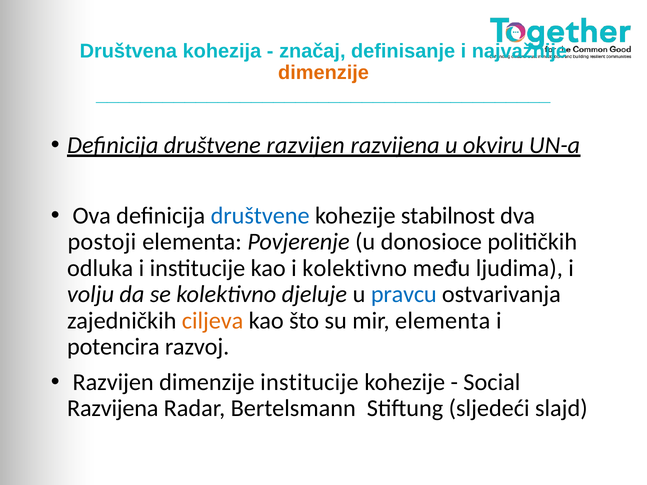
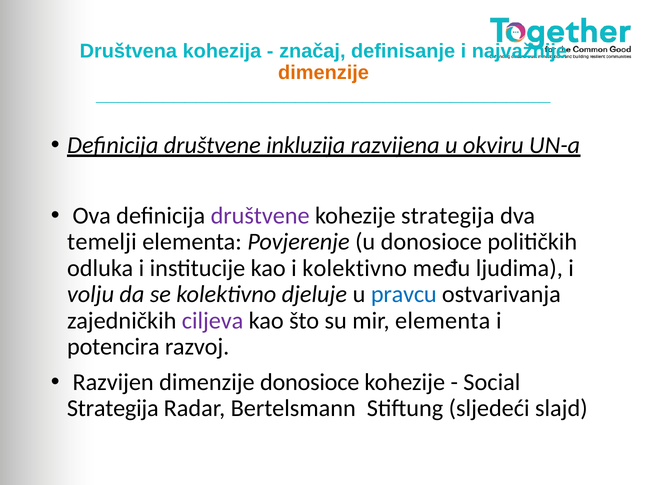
društvene razvijen: razvijen -> inkluzija (306, 145)
društvene colour: blue -> purple (260, 216)
kohezije stabilnost: stabilnost -> strategija (448, 216)
postoji: postoji -> temelji (102, 242)
ciljeva colour: orange -> purple (213, 321)
dimenzije institucije: institucije -> donosioce (310, 382)
Razvijena: Razvijena -> Strategija (113, 408)
